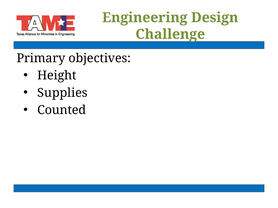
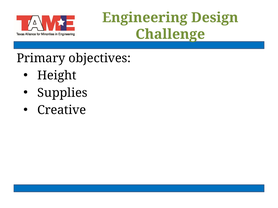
Counted: Counted -> Creative (62, 110)
